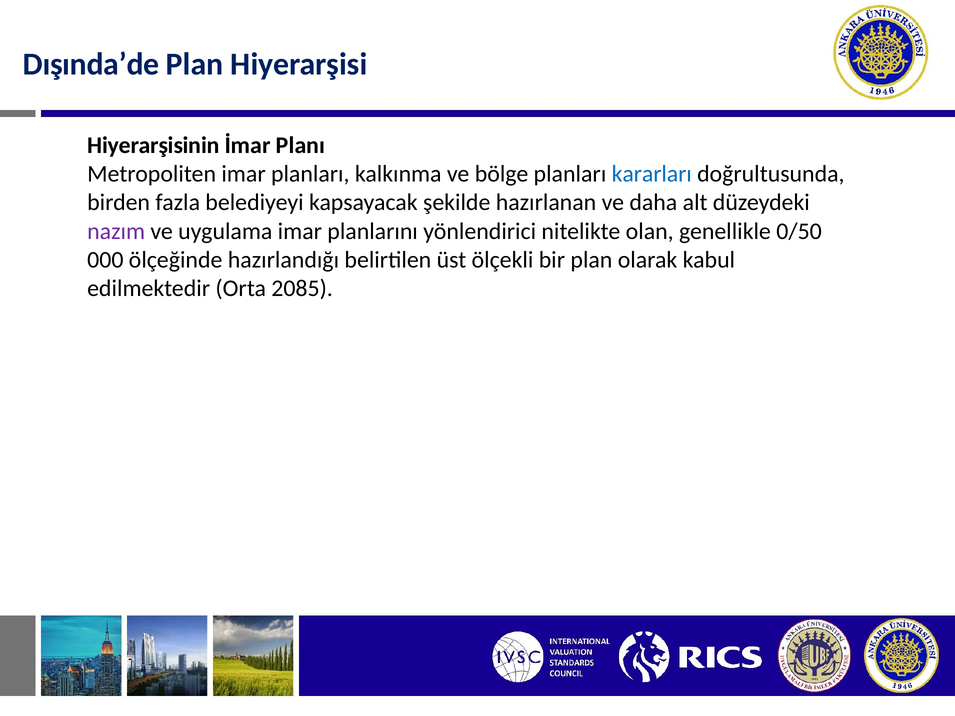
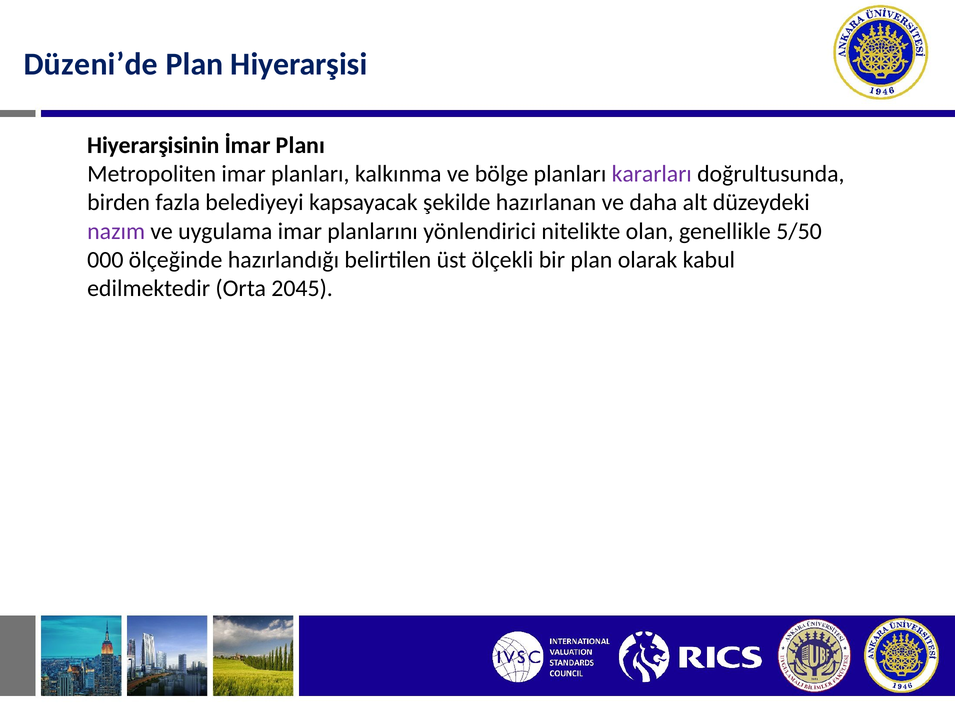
Dışında’de: Dışında’de -> Düzeni’de (91, 64)
kararları colour: blue -> purple (652, 174)
0/50: 0/50 -> 5/50 (799, 231)
2085: 2085 -> 2045 (302, 289)
